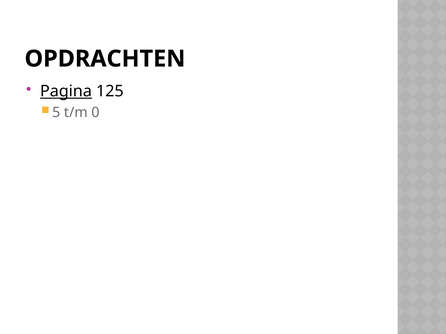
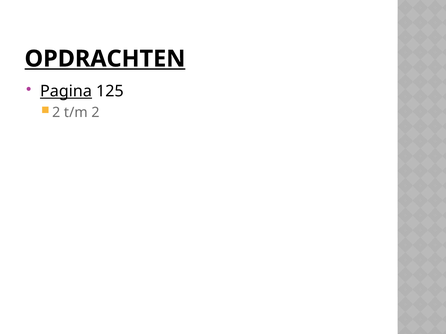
OPDRACHTEN underline: none -> present (105, 59)
5: 5 -> 2 (56, 113)
t/m 0: 0 -> 2 (95, 113)
